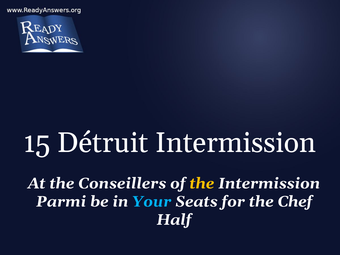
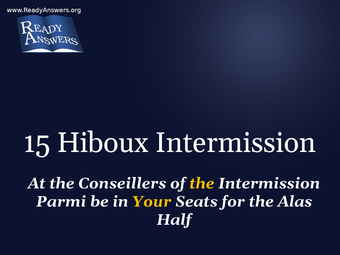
Détruit: Détruit -> Hiboux (103, 143)
Your colour: light blue -> yellow (152, 202)
Chef: Chef -> Alas (295, 202)
